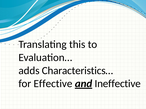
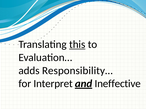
this underline: none -> present (77, 45)
Characteristics…: Characteristics… -> Responsibility… (77, 71)
Effective: Effective -> Interpret (53, 84)
